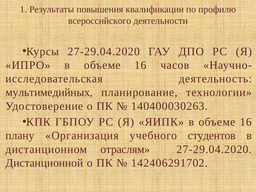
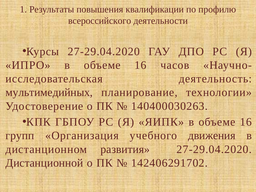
плану: плану -> групп (20, 136)
студентов: студентов -> движения (212, 136)
отраслям: отраслям -> развития (125, 149)
